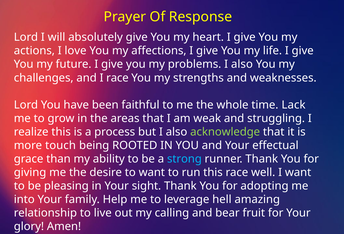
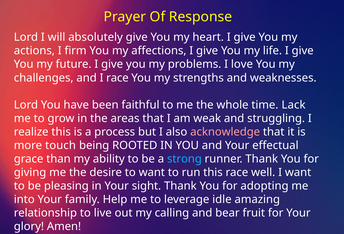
love: love -> firm (76, 51)
problems I also: also -> love (242, 64)
acknowledge colour: light green -> pink (225, 132)
hell: hell -> idle (222, 200)
